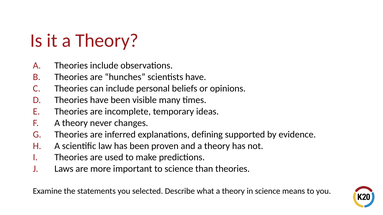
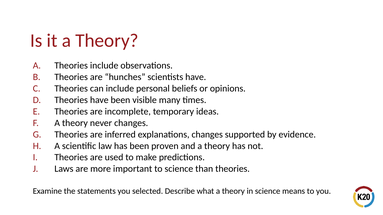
explanations defining: defining -> changes (207, 135)
